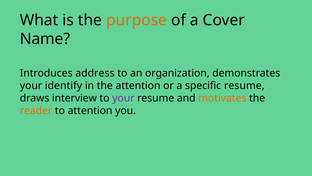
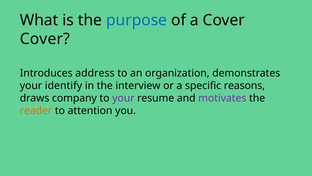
purpose colour: orange -> blue (137, 20)
Name: Name -> Cover (45, 39)
the attention: attention -> interview (138, 85)
specific resume: resume -> reasons (244, 85)
interview: interview -> company (74, 98)
motivates colour: orange -> purple (222, 98)
